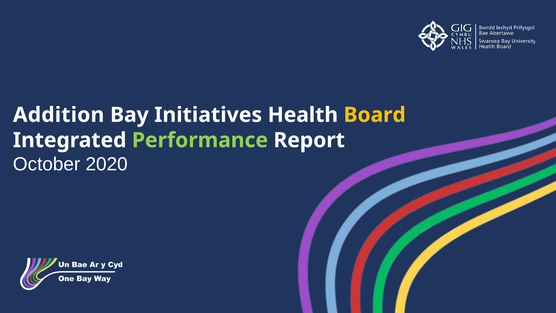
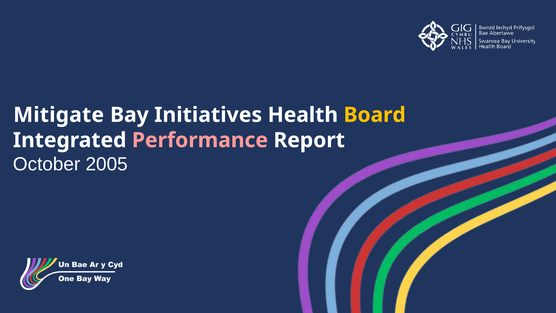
Addition: Addition -> Mitigate (59, 115)
Performance colour: light green -> pink (200, 140)
2020: 2020 -> 2005 (107, 164)
